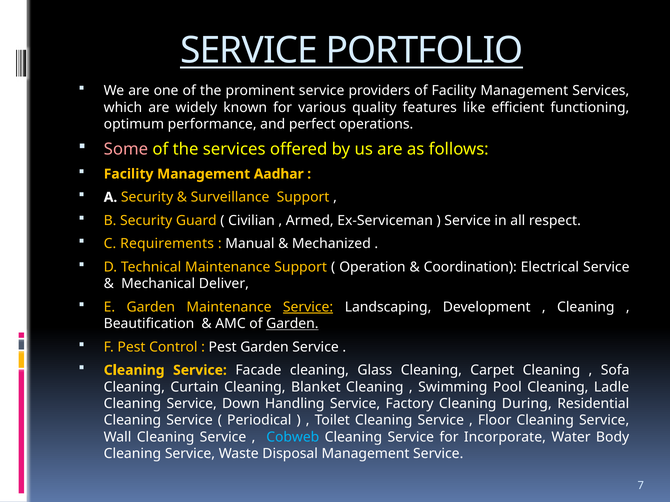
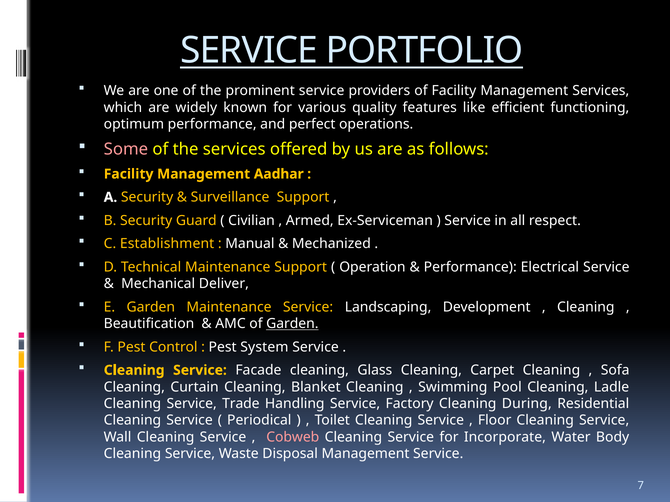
Requirements: Requirements -> Establishment (167, 244)
Coordination: Coordination -> Performance (470, 267)
Service underline: present -> none (308, 307)
Pest Garden: Garden -> System (264, 347)
Down: Down -> Trade (241, 404)
Cobweb colour: light blue -> pink (293, 438)
